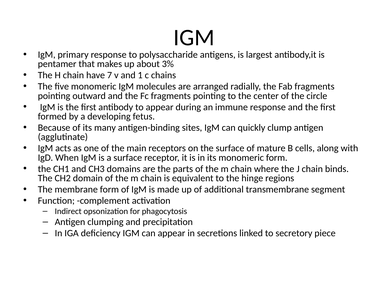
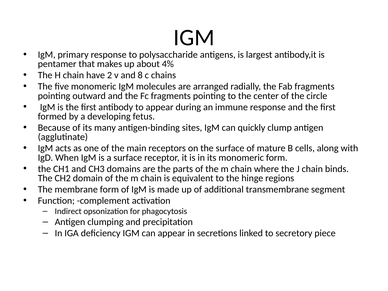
3%: 3% -> 4% (168, 64)
7: 7 -> 2 (110, 75)
1: 1 -> 8 (140, 75)
